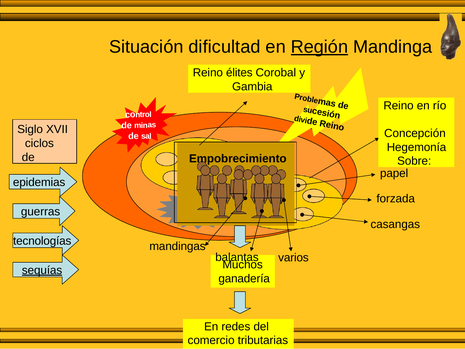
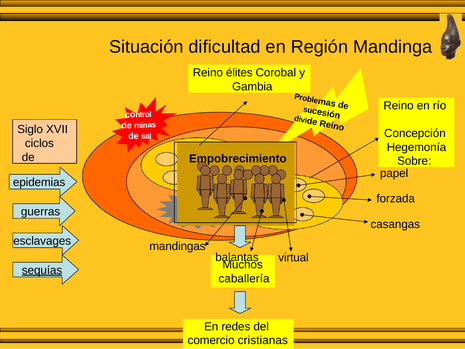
Región underline: present -> none (319, 47)
tecnologías: tecnologías -> esclavages (42, 241)
varios: varios -> virtual (293, 258)
ganadería: ganadería -> caballería (244, 279)
tributarias: tributarias -> cristianas (263, 341)
